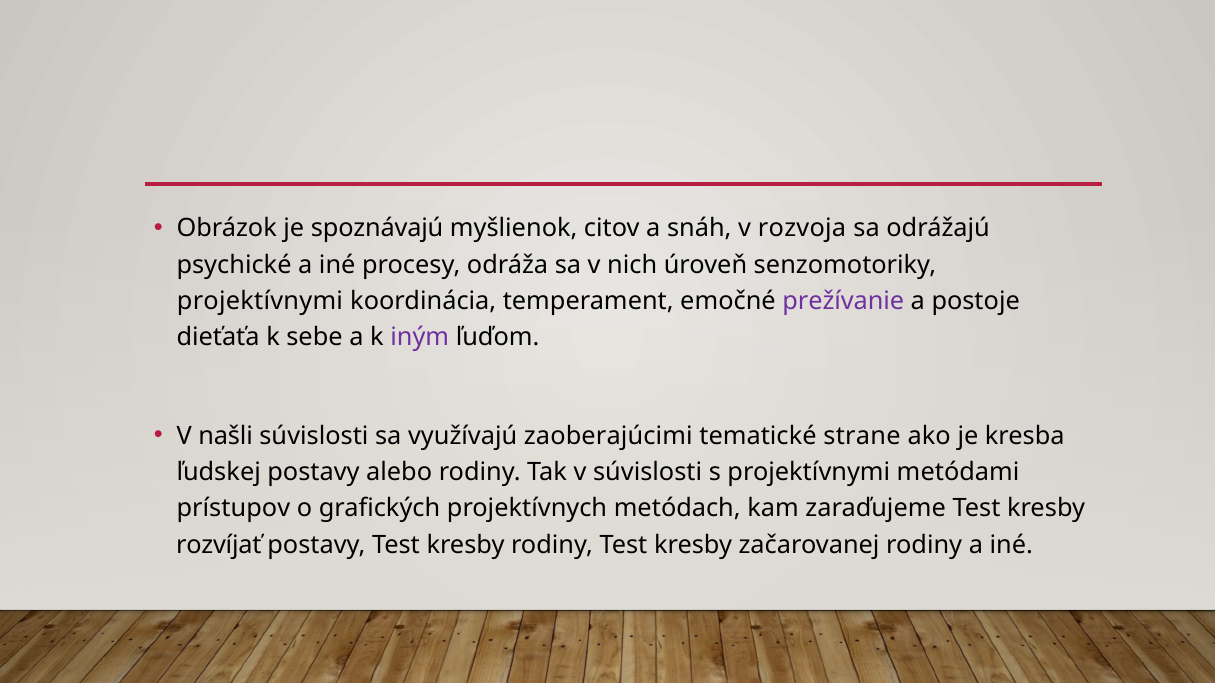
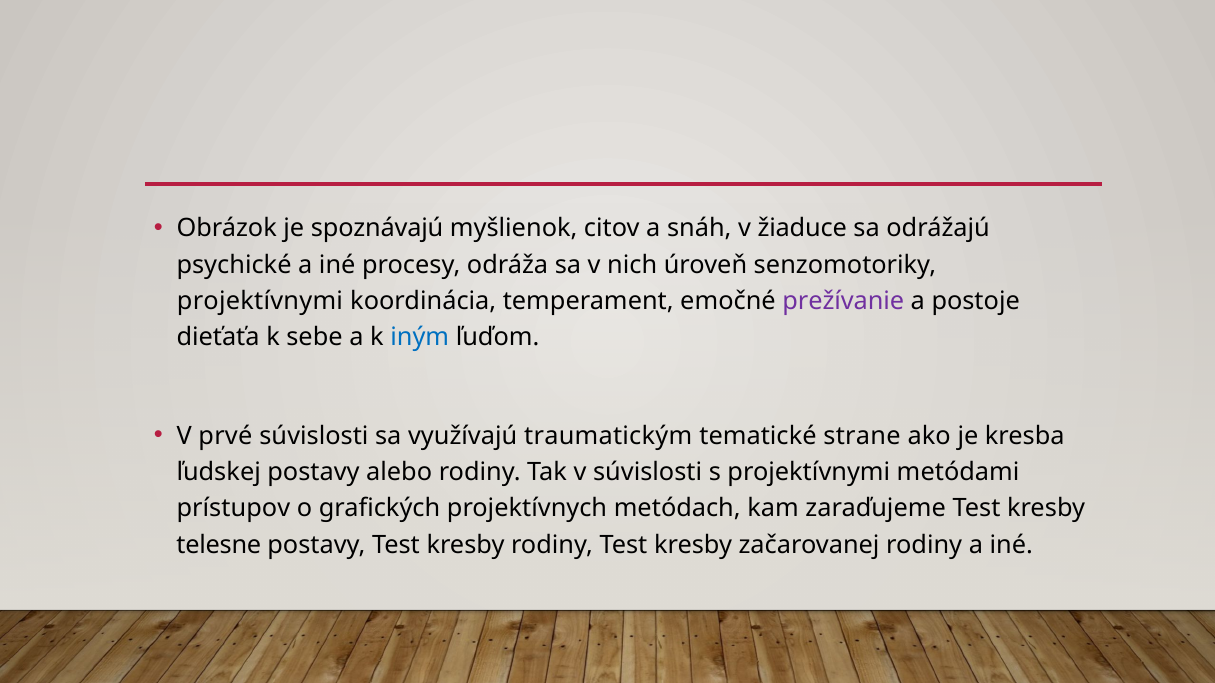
rozvoja: rozvoja -> žiaduce (802, 228)
iným colour: purple -> blue (420, 338)
našli: našli -> prvé (225, 436)
zaoberajúcimi: zaoberajúcimi -> traumatickým (608, 436)
rozvíjať: rozvíjať -> telesne (219, 545)
